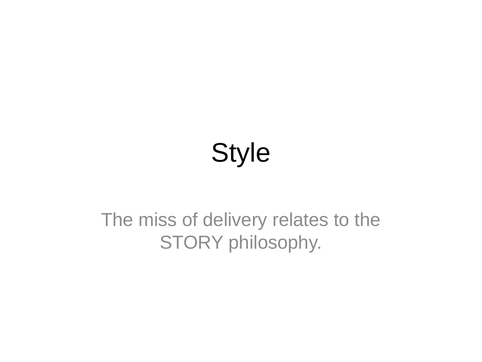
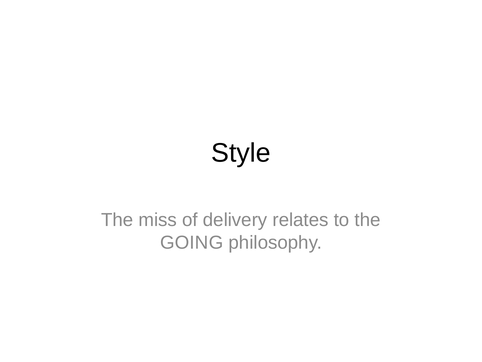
STORY: STORY -> GOING (192, 242)
